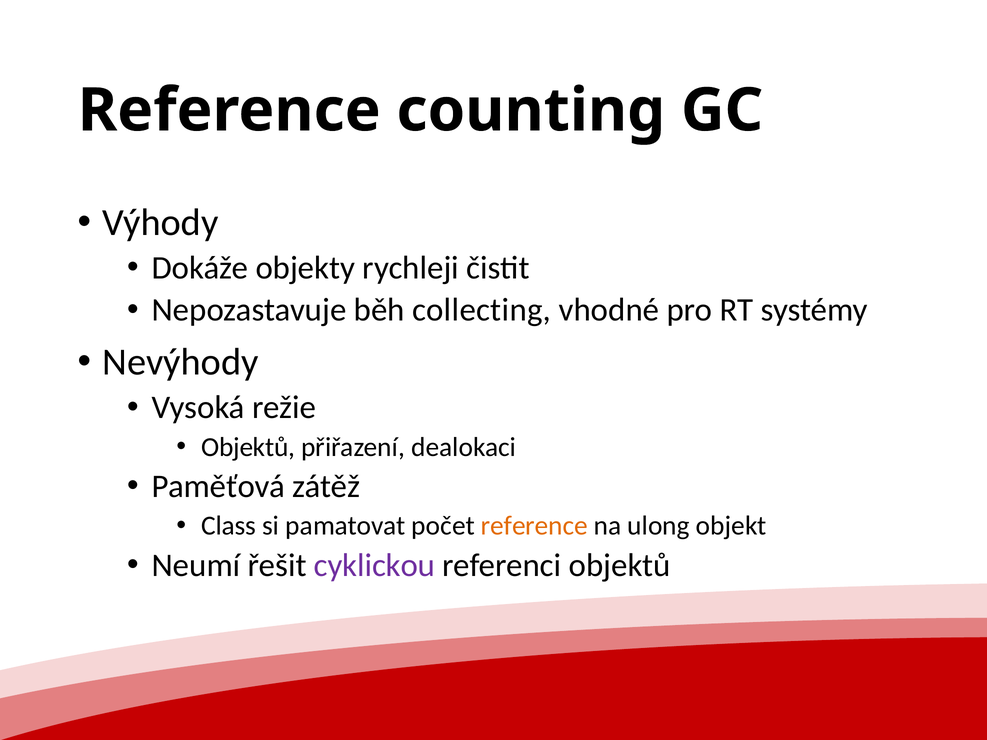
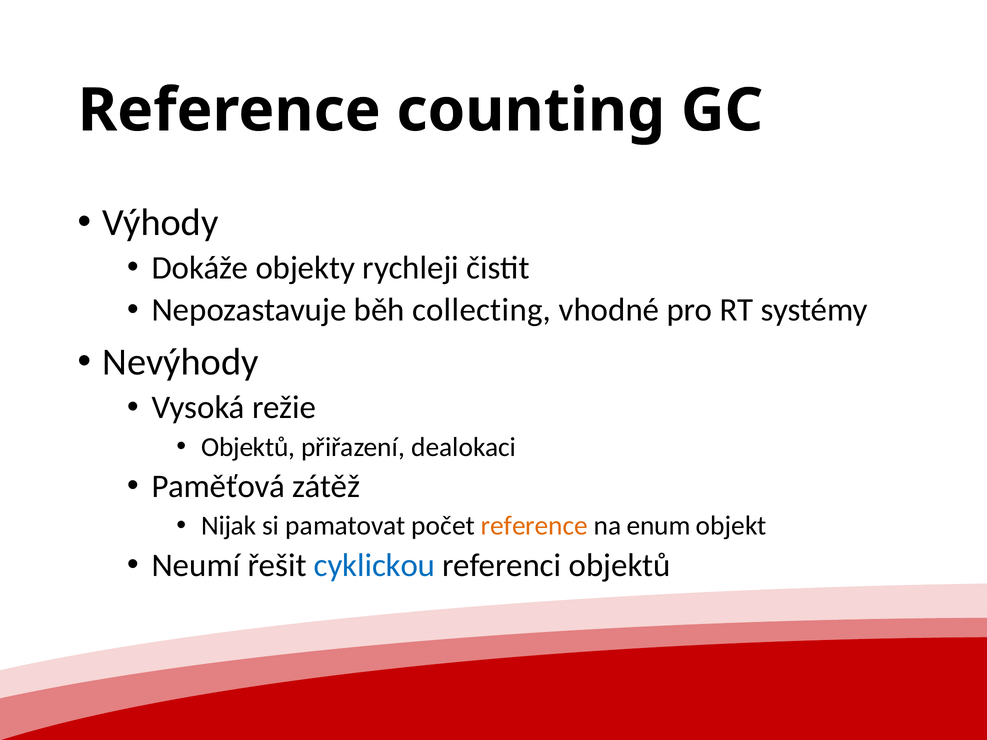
Class: Class -> Nijak (229, 526)
ulong: ulong -> enum (659, 526)
cyklickou colour: purple -> blue (375, 565)
